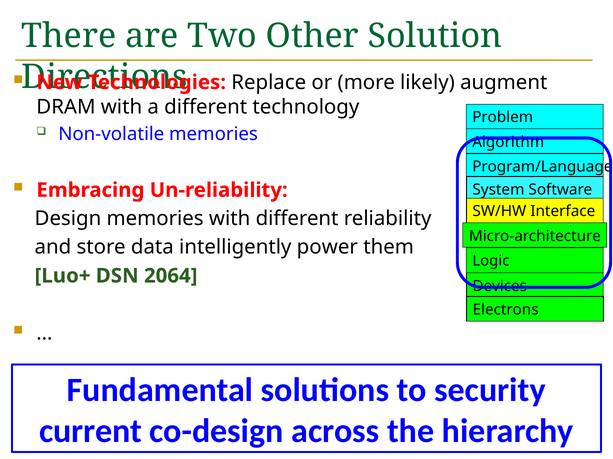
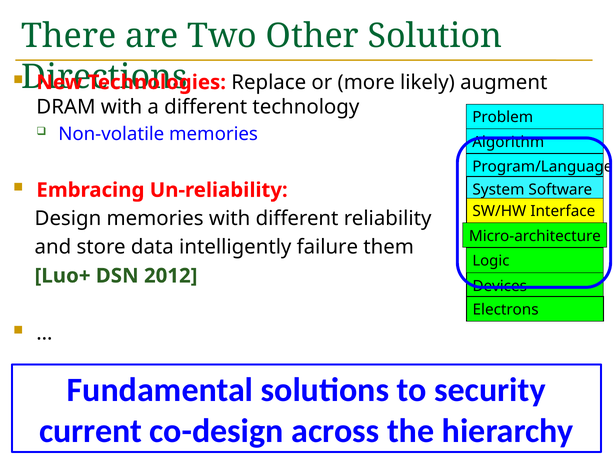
power: power -> failure (327, 248)
2064: 2064 -> 2012 (171, 276)
